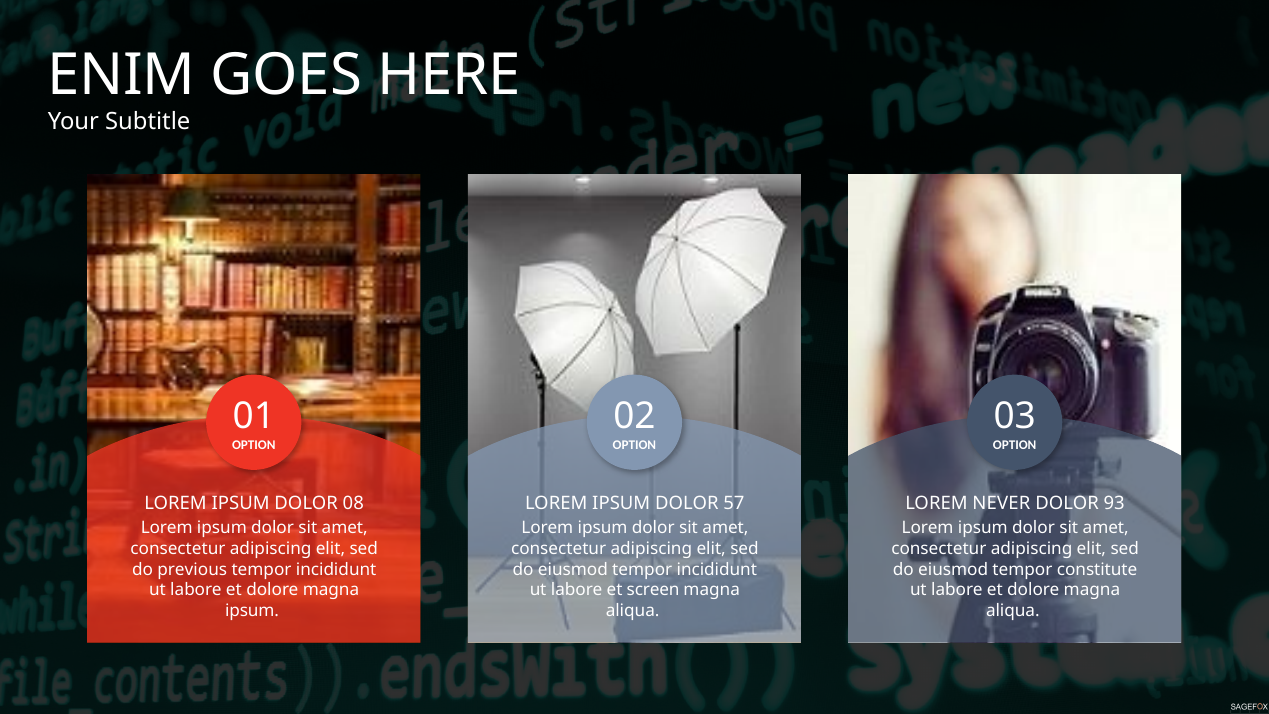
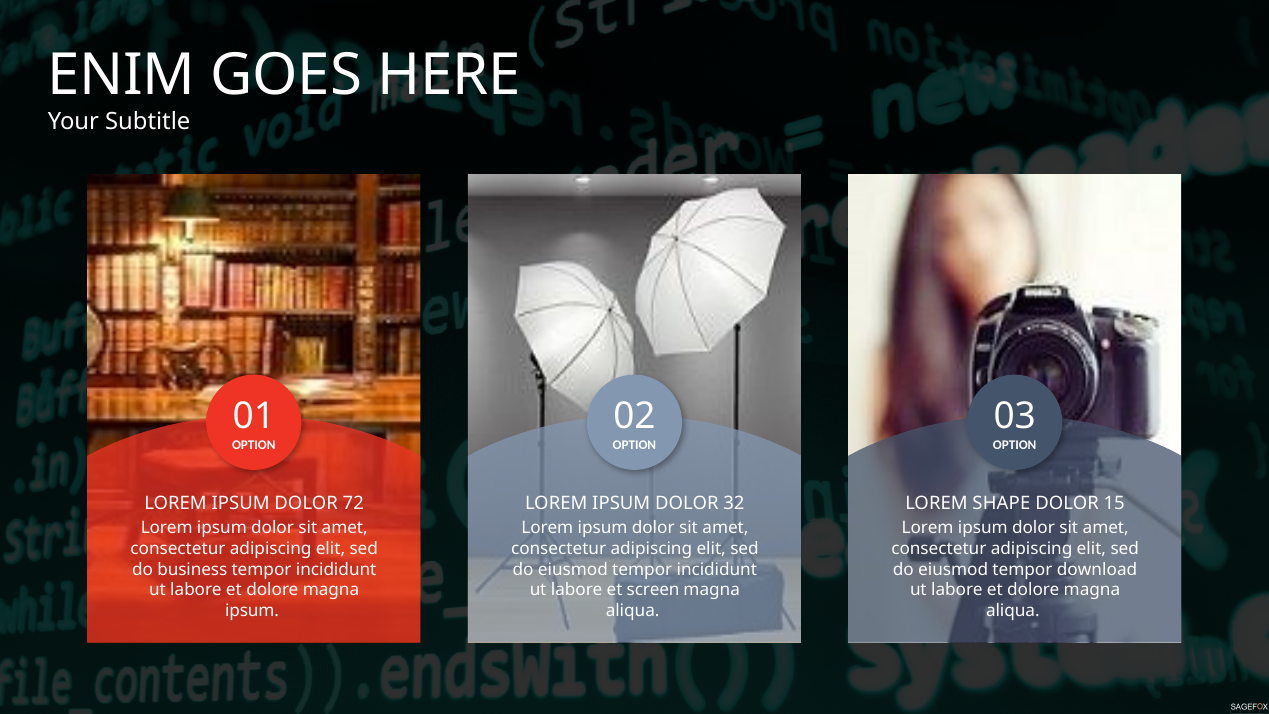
08: 08 -> 72 (353, 503)
57: 57 -> 32 (734, 503)
NEVER: NEVER -> SHAPE (1001, 503)
93: 93 -> 15 (1114, 503)
previous: previous -> business (192, 569)
constitute: constitute -> download (1097, 569)
